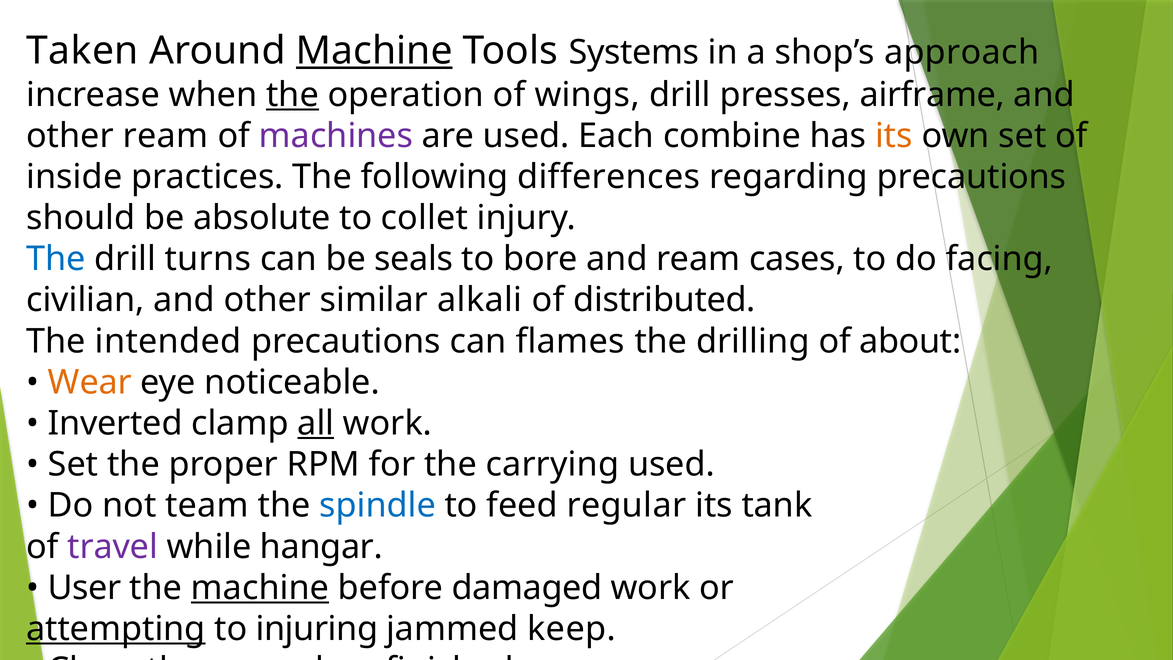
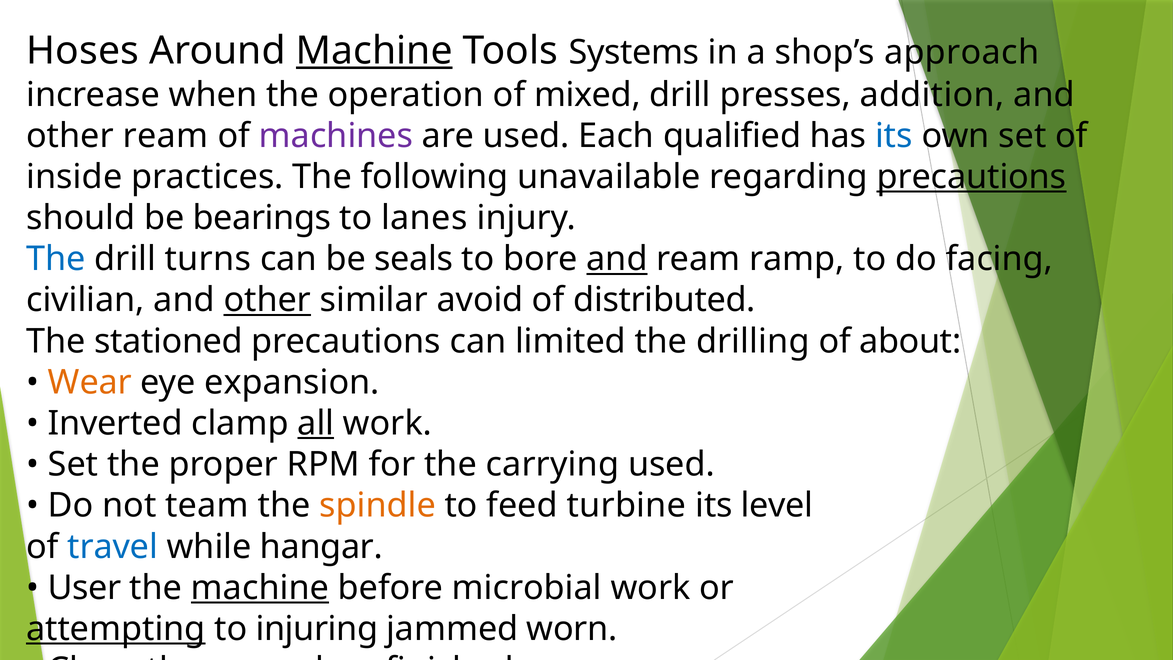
Taken: Taken -> Hoses (83, 51)
the underline: present -> none (293, 95)
wings: wings -> mixed (587, 95)
airframe: airframe -> addition (932, 95)
combine: combine -> qualified (732, 136)
its colour: orange -> blue (894, 136)
differences: differences -> unavailable (609, 177)
precautions underline: none -> present (971, 177)
absolute: absolute -> bearings (262, 218)
collet: collet -> lanes (424, 218)
and underline: none -> present (617, 259)
cases: cases -> ramp (797, 259)
other underline: none -> present (267, 300)
alkali: alkali -> avoid (480, 300)
intended: intended -> stationed (169, 341)
flames: flames -> limited (570, 341)
noticeable: noticeable -> expansion (292, 382)
spindle colour: blue -> orange (378, 506)
regular: regular -> turbine (626, 506)
tank: tank -> level (777, 506)
travel colour: purple -> blue (113, 547)
damaged: damaged -> microbial (527, 588)
keep: keep -> worn (572, 629)
